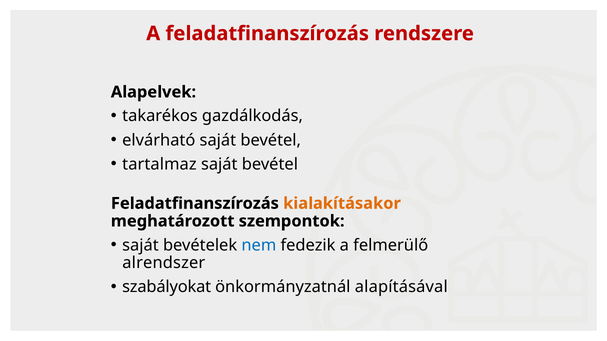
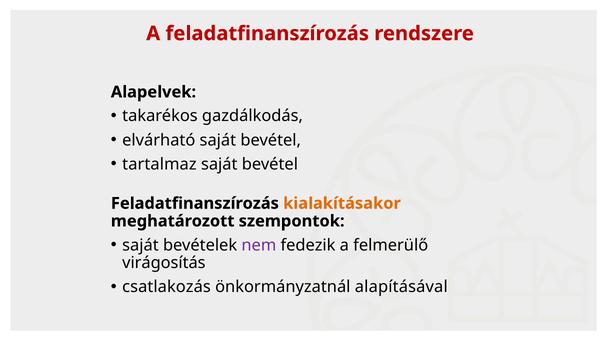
nem colour: blue -> purple (259, 245)
alrendszer: alrendszer -> virágosítás (164, 263)
szabályokat: szabályokat -> csatlakozás (167, 287)
